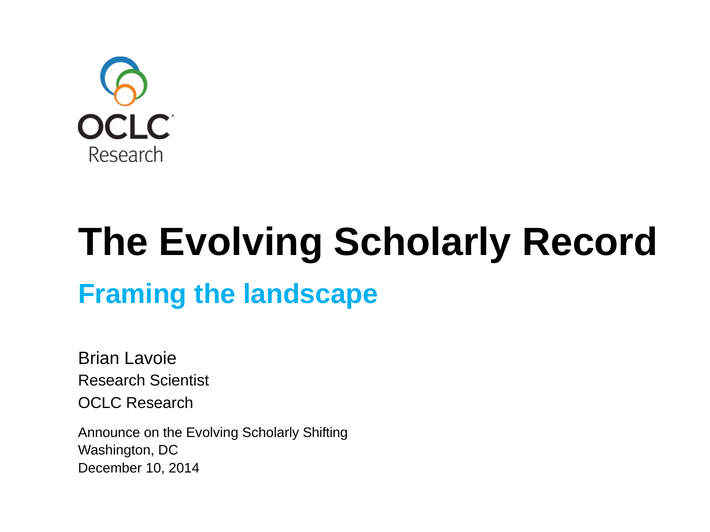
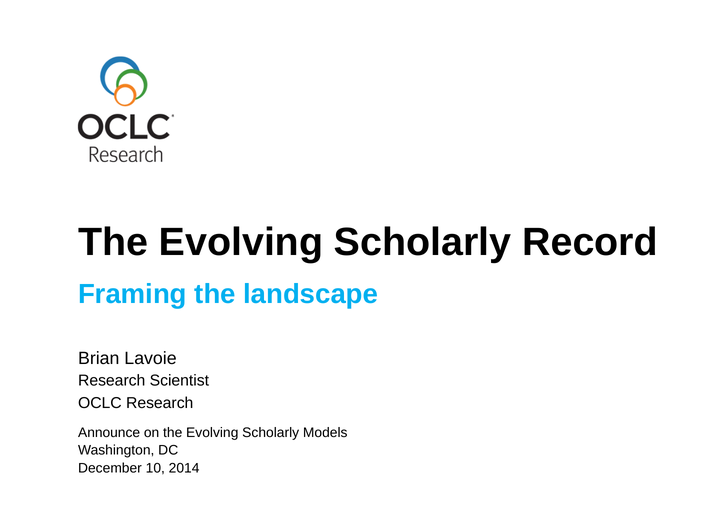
Shifting: Shifting -> Models (325, 433)
